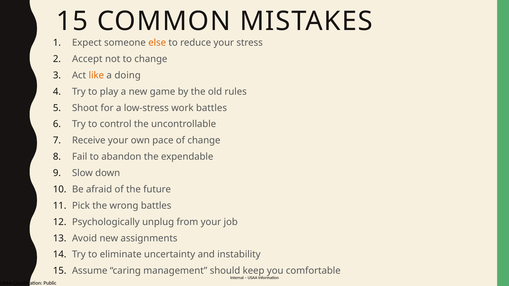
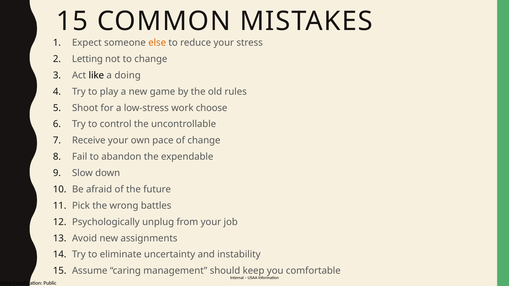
Accept: Accept -> Letting (87, 59)
like colour: orange -> black (96, 75)
work battles: battles -> choose (212, 108)
